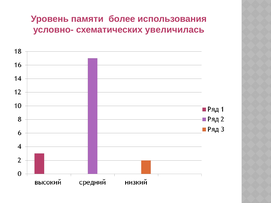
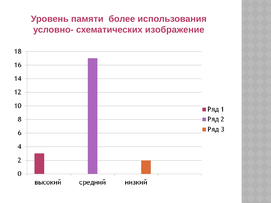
увеличилась: увеличилась -> изображение (175, 30)
